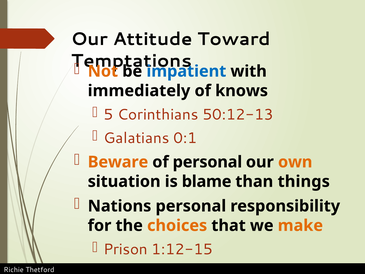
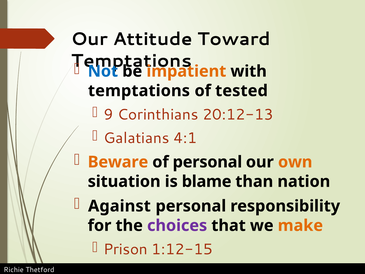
Not colour: orange -> blue (103, 71)
impatient colour: blue -> orange (186, 71)
immediately: immediately -> temptations (139, 91)
knows: knows -> tested (241, 91)
5: 5 -> 9 (108, 115)
50:12-13: 50:12-13 -> 20:12-13 (238, 115)
0:1: 0:1 -> 4:1 (185, 138)
things: things -> nation (304, 181)
Nations: Nations -> Against (119, 206)
choices colour: orange -> purple (177, 225)
